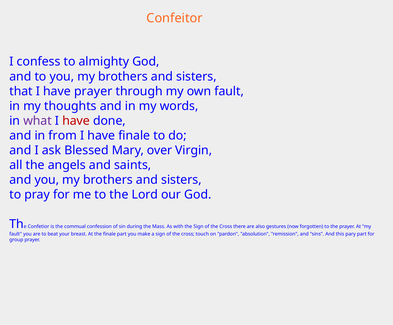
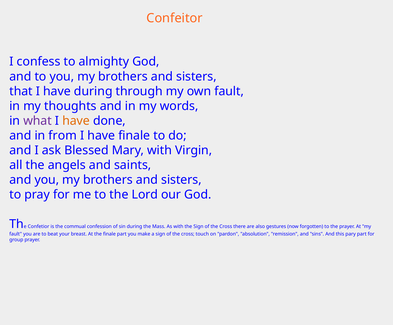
have prayer: prayer -> during (93, 91)
have colour: red -> orange (76, 120)
Mary over: over -> with (159, 150)
